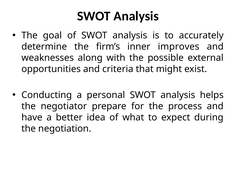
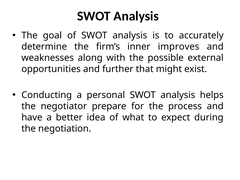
criteria: criteria -> further (118, 69)
